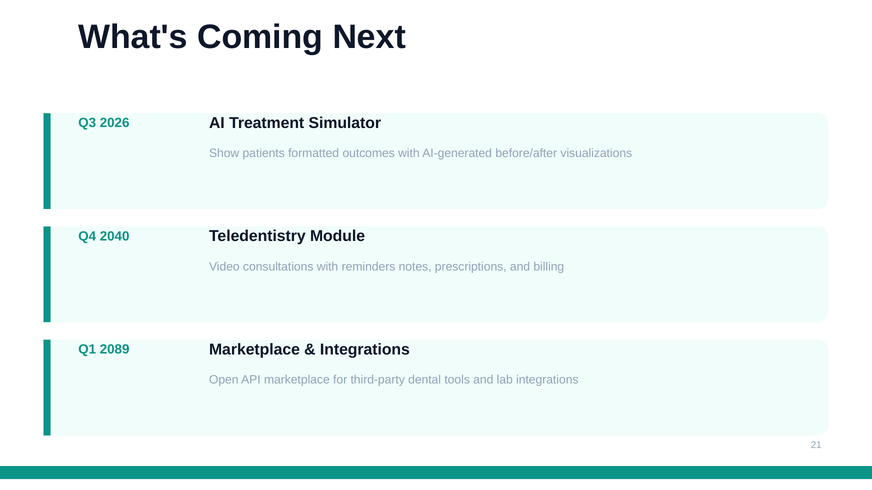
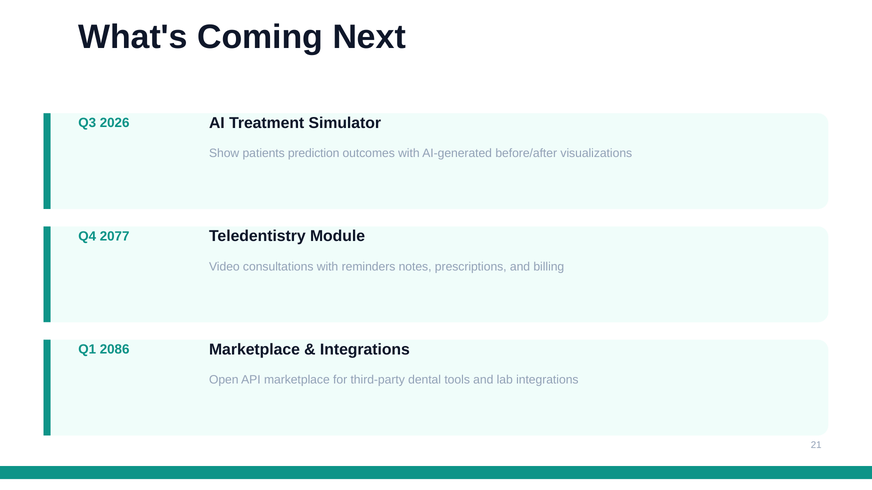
formatted: formatted -> prediction (314, 153)
2040: 2040 -> 2077 (115, 236)
2089: 2089 -> 2086 (115, 350)
